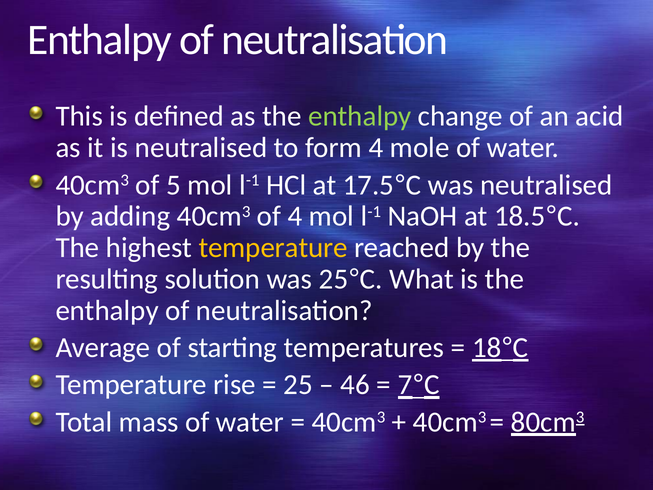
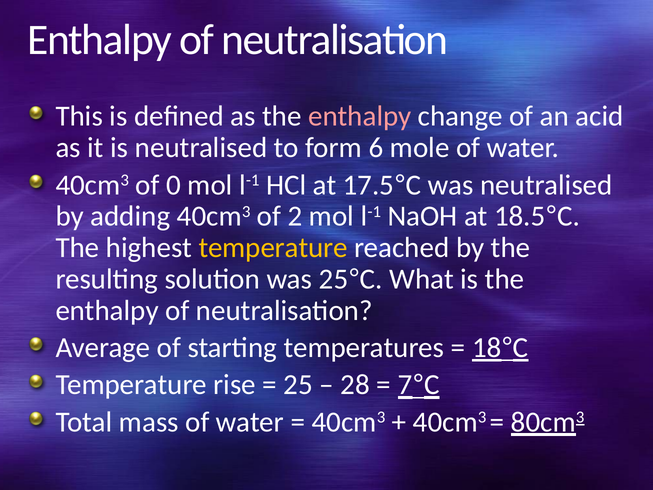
enthalpy colour: light green -> pink (360, 116)
form 4: 4 -> 6 (376, 148)
5: 5 -> 0 (174, 185)
of 4: 4 -> 2 (295, 216)
46: 46 -> 28 (355, 385)
